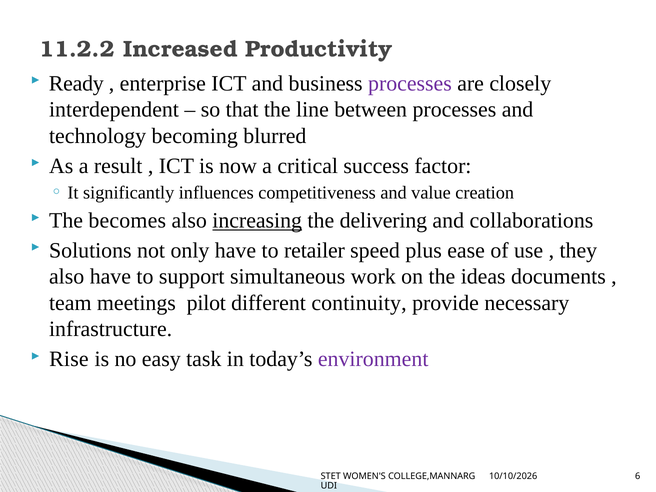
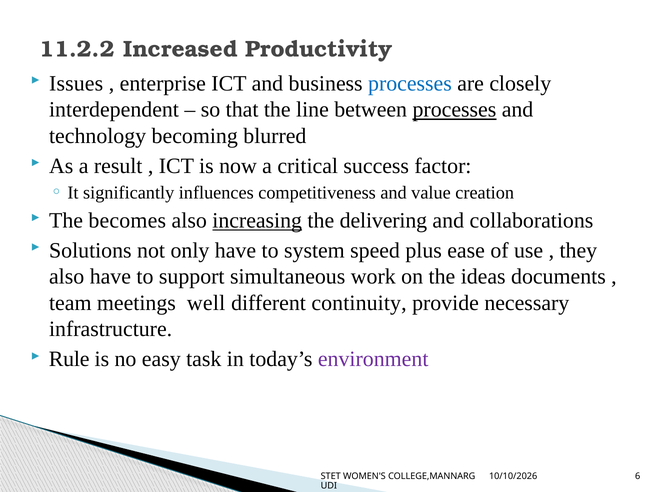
Ready: Ready -> Issues (76, 83)
processes colour: purple -> blue (410, 83)
processes underline: none -> present (454, 110)
retailer: retailer -> system (314, 250)
pilot: pilot -> well (206, 303)
Rise: Rise -> Rule (69, 359)
